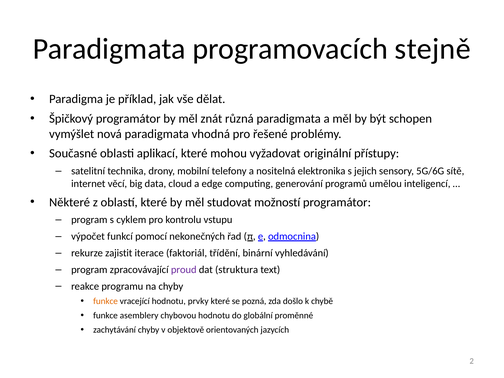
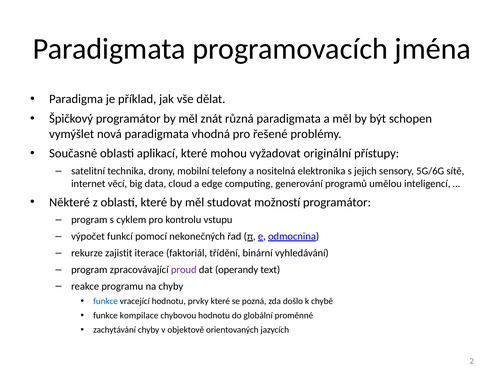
stejně: stejně -> jména (433, 49)
struktura: struktura -> operandy (237, 270)
funkce colour: orange -> blue (106, 301)
asemblery: asemblery -> kompilace (139, 316)
